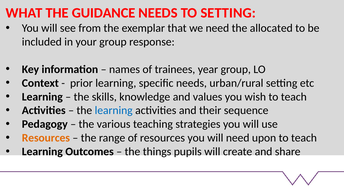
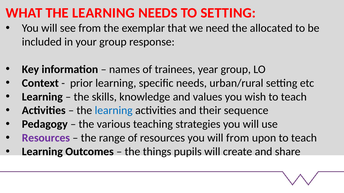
WHAT THE GUIDANCE: GUIDANCE -> LEARNING (103, 13)
Resources colour: orange -> purple (46, 138)
will need: need -> from (238, 138)
